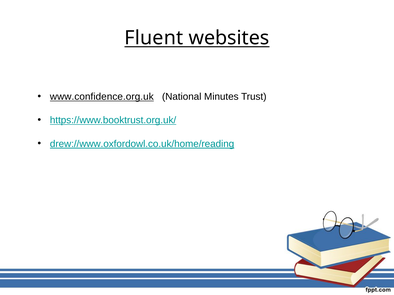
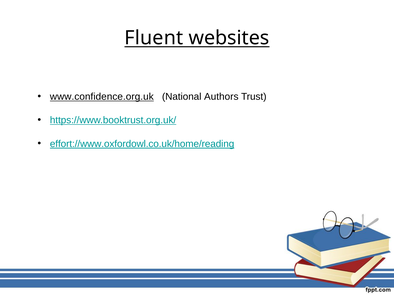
Minutes: Minutes -> Authors (221, 97)
drew://www.oxfordowl.co.uk/home/reading: drew://www.oxfordowl.co.uk/home/reading -> effort://www.oxfordowl.co.uk/home/reading (142, 144)
